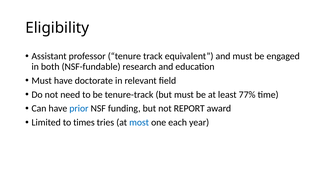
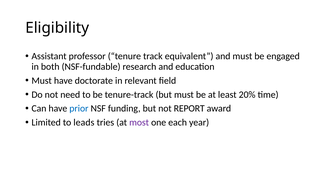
77%: 77% -> 20% (247, 94)
times: times -> leads (84, 122)
most colour: blue -> purple (139, 122)
